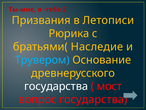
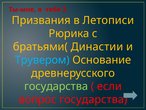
Наследие: Наследие -> Династии (97, 47)
государства colour: white -> light green (56, 86)
мост: мост -> если (109, 86)
